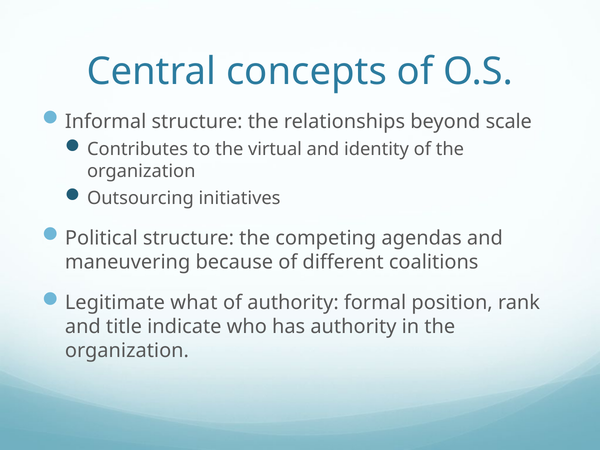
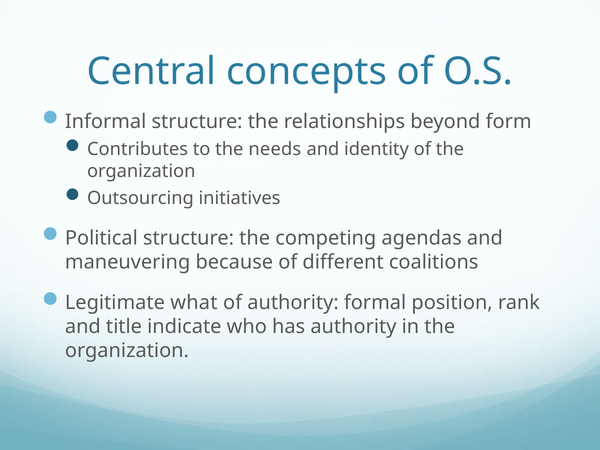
scale: scale -> form (509, 121)
virtual: virtual -> needs (275, 149)
